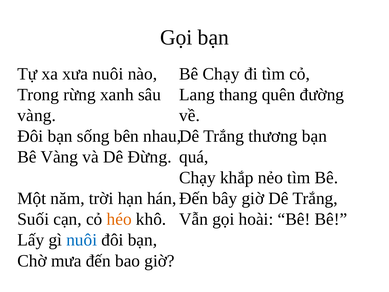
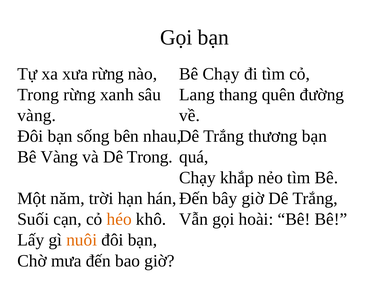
xưa nuôi: nuôi -> rừng (108, 74)
Dê Đừng: Đừng -> Trong (150, 157)
nuôi colour: blue -> orange (82, 240)
